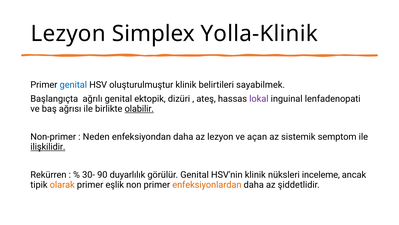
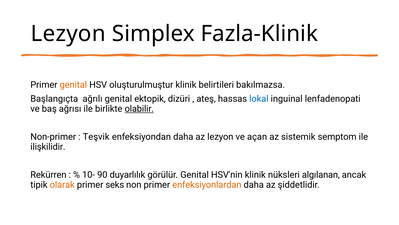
Yolla-Klinik: Yolla-Klinik -> Fazla-Klinik (259, 33)
genital colour: blue -> orange (73, 85)
sayabilmek: sayabilmek -> bakılmazsa (261, 85)
lokal colour: purple -> blue (259, 99)
Neden: Neden -> Teşvik (96, 137)
ilişkilidir underline: present -> none (48, 146)
30-: 30- -> 10- (89, 174)
inceleme: inceleme -> algılanan (321, 174)
eşlik: eşlik -> seks (115, 184)
